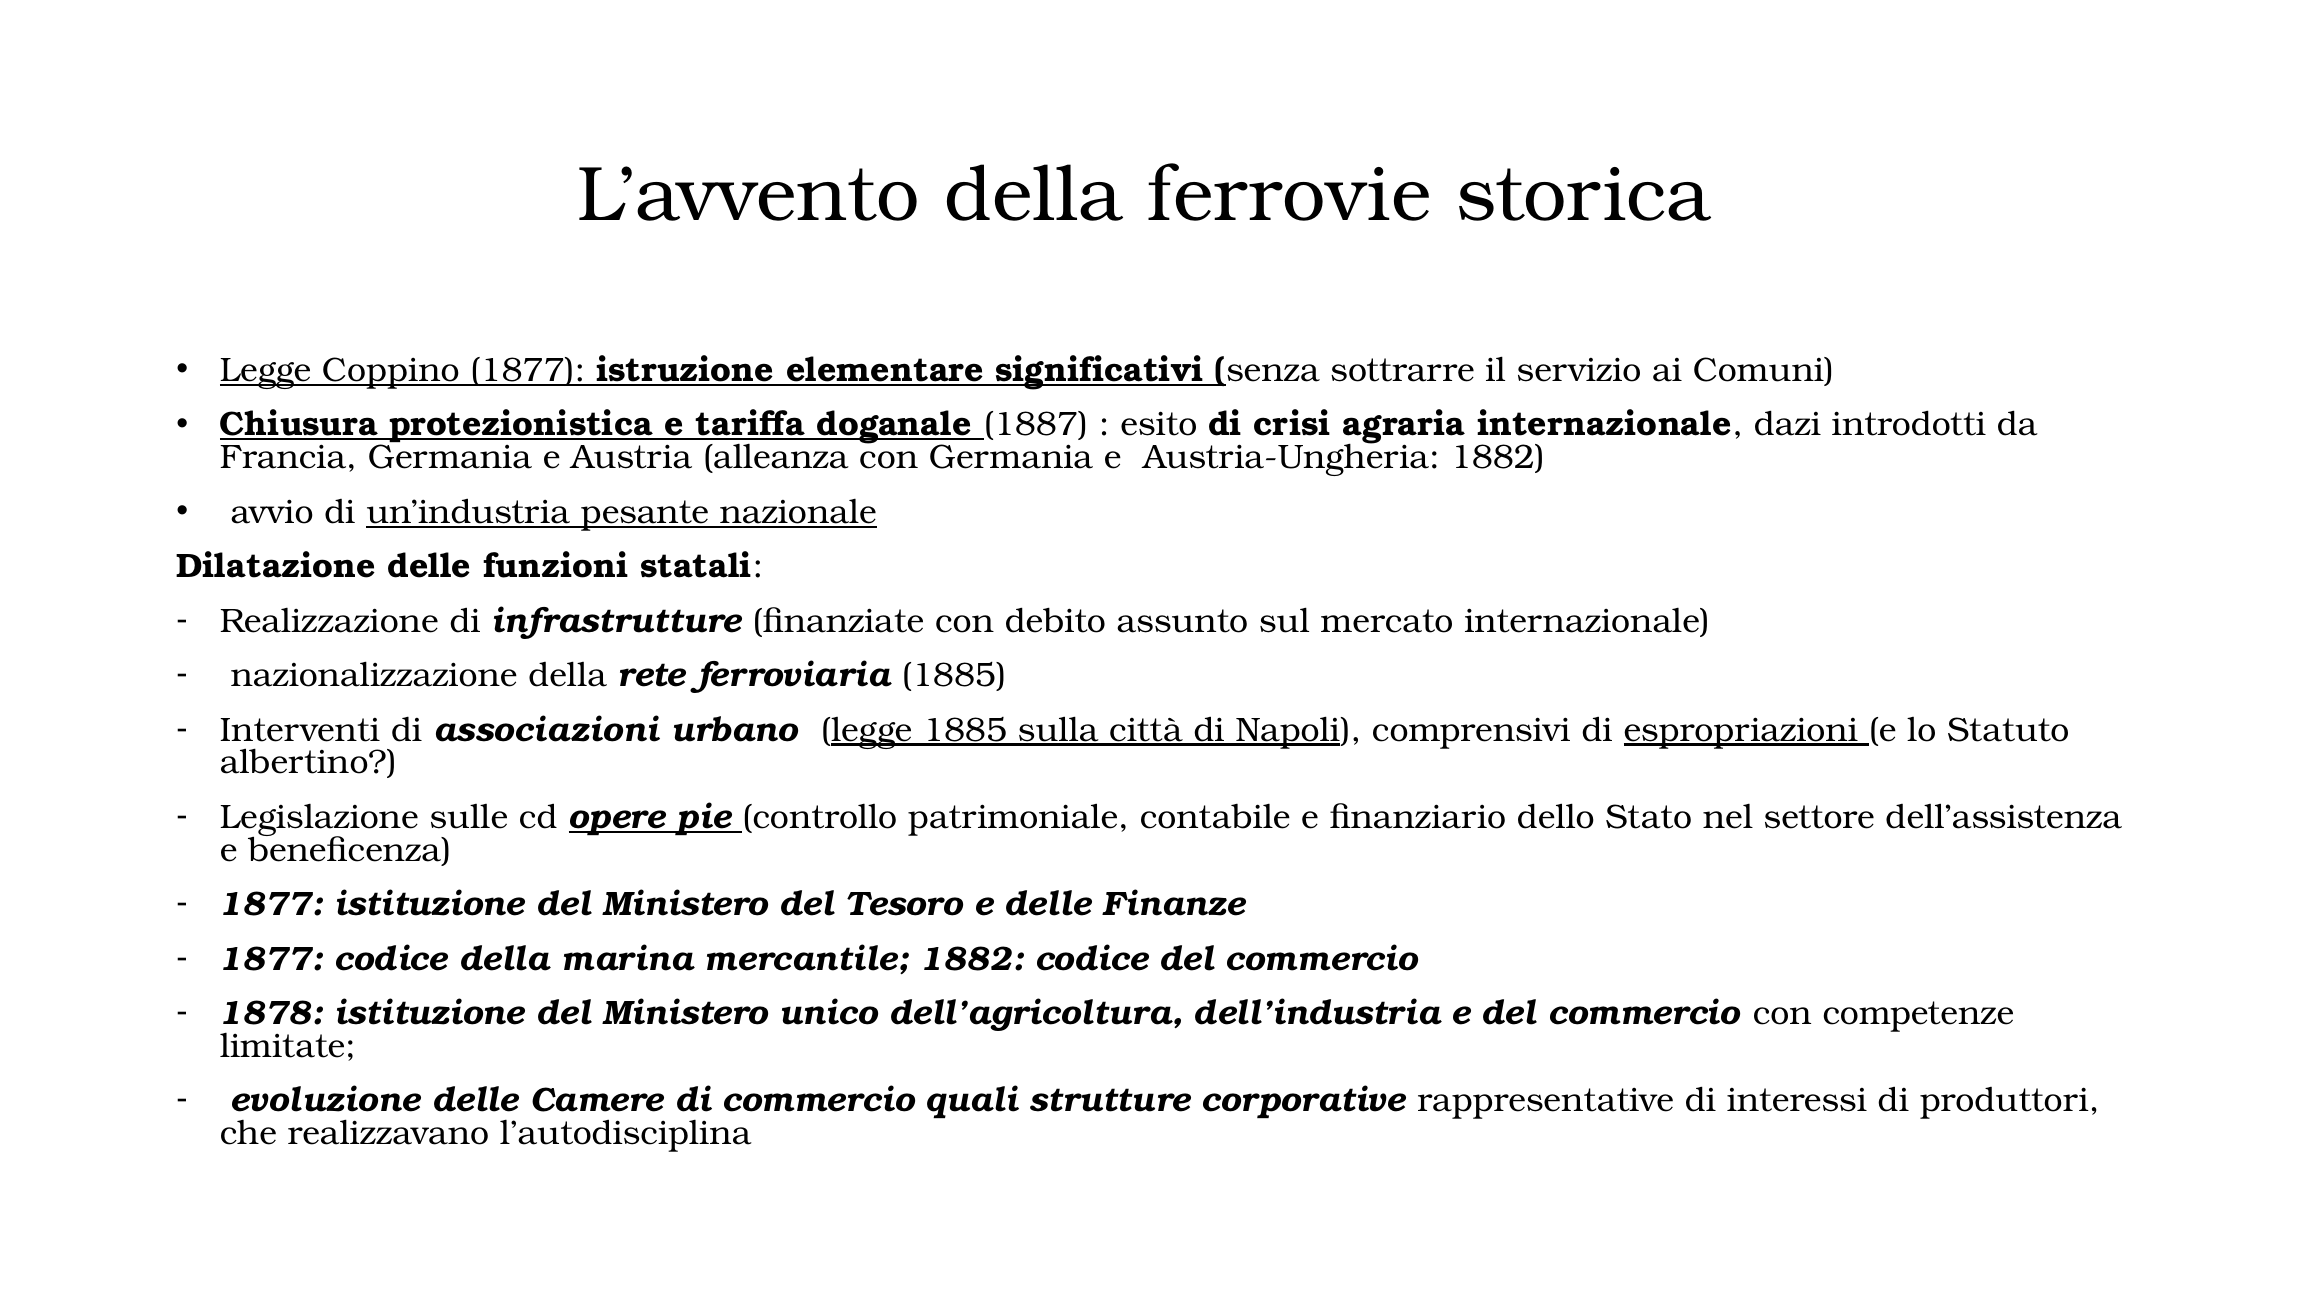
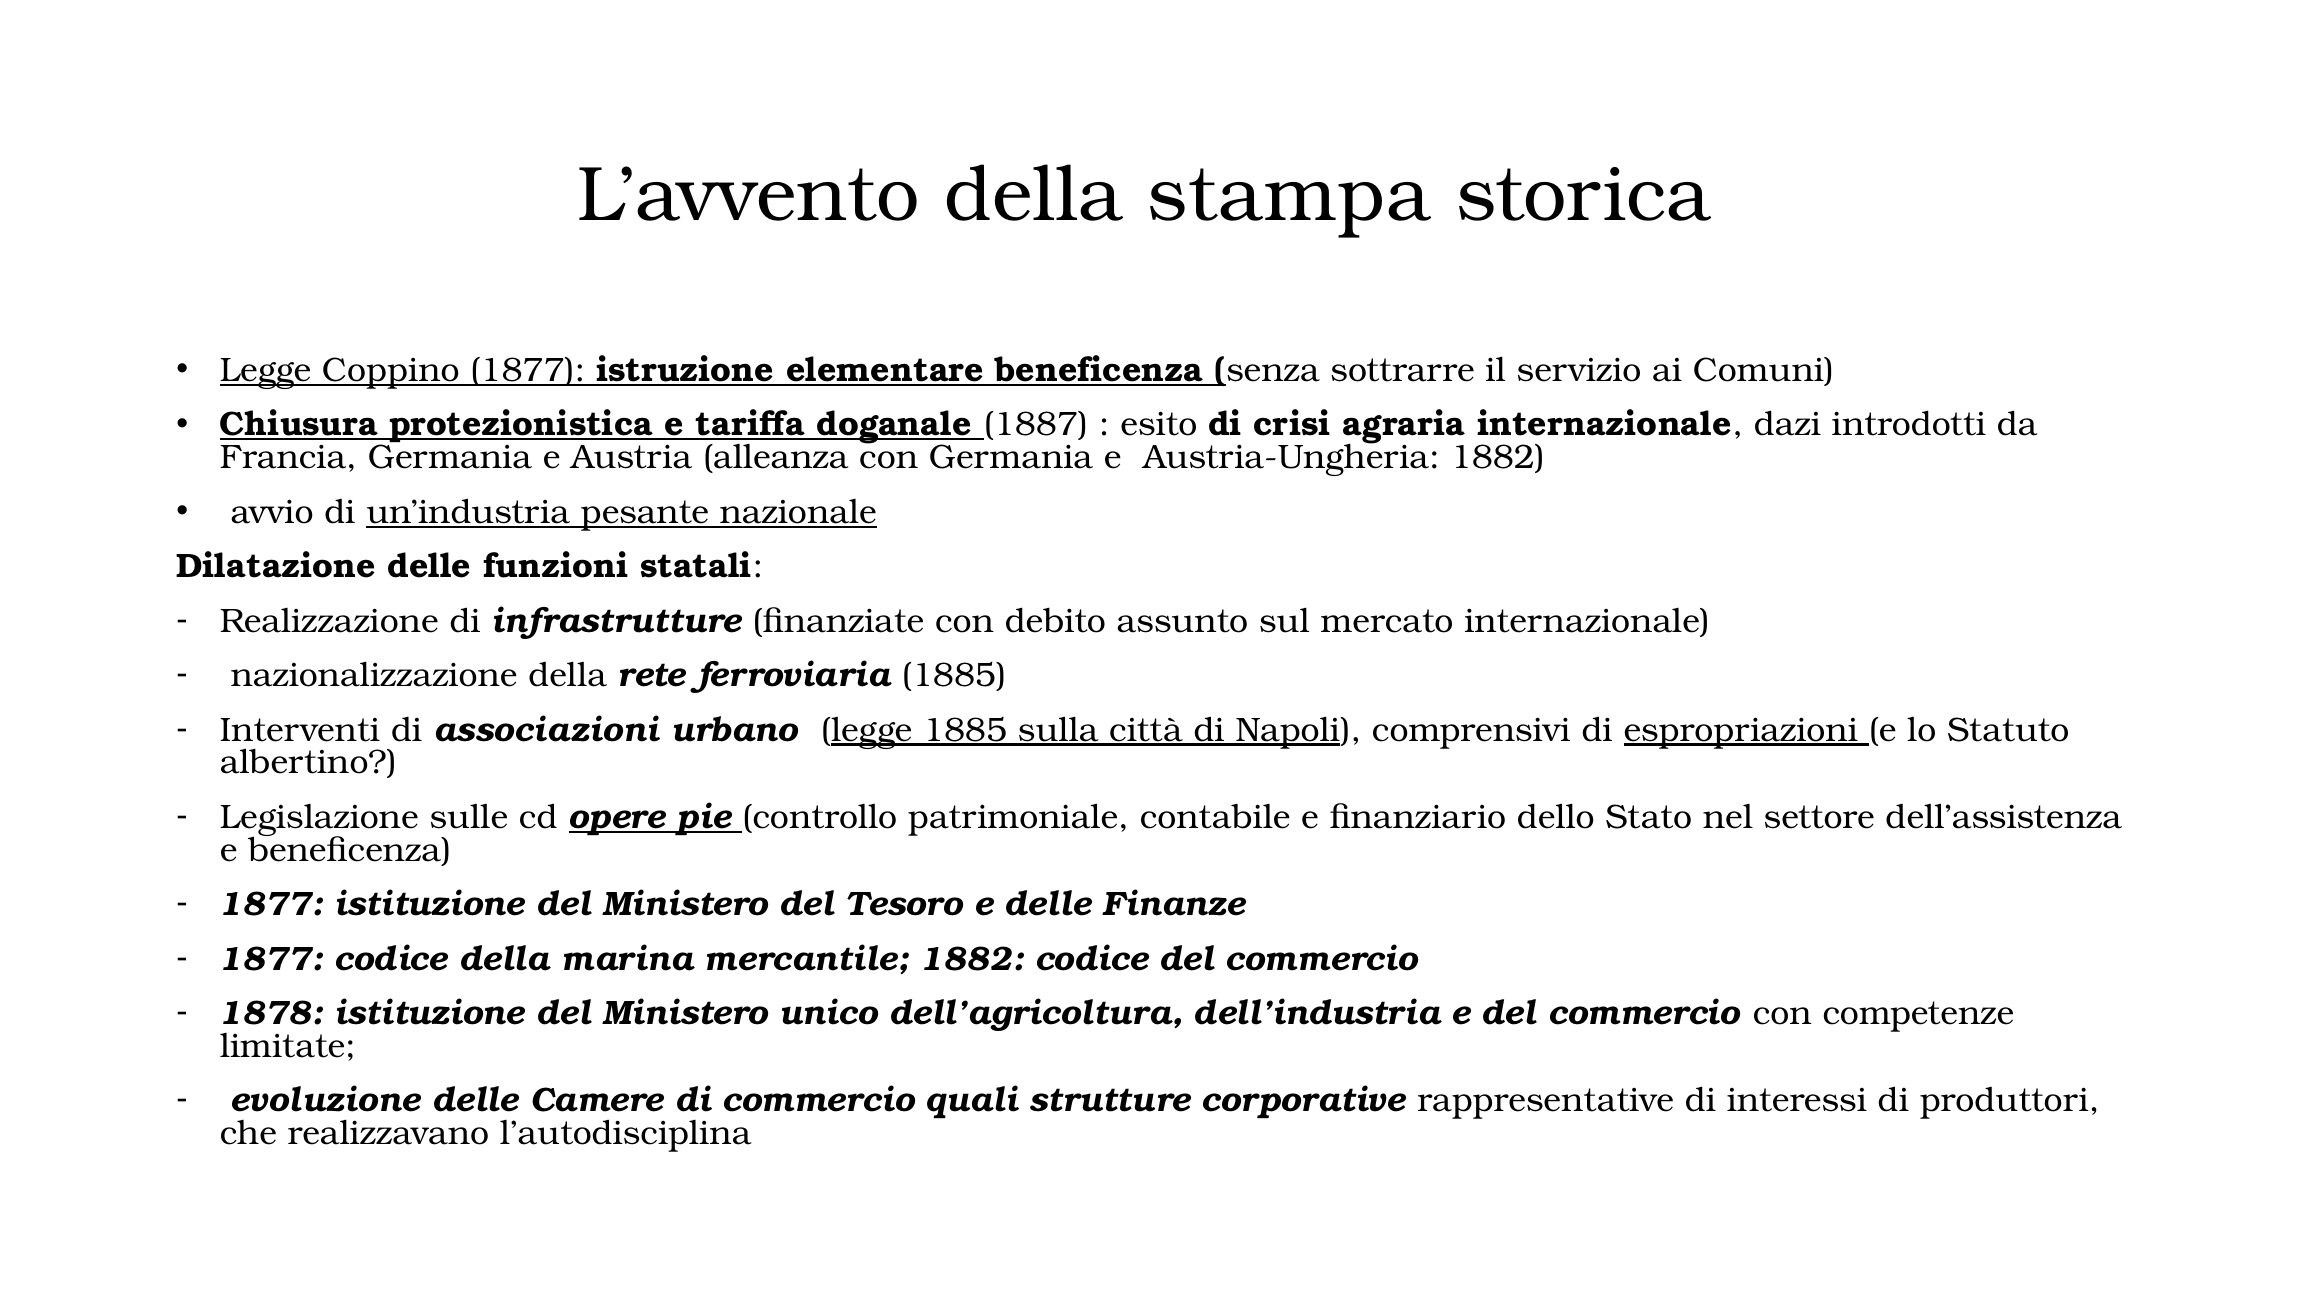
ferrovie: ferrovie -> stampa (1290, 195)
elementare significativi: significativi -> beneficenza (1099, 370)
